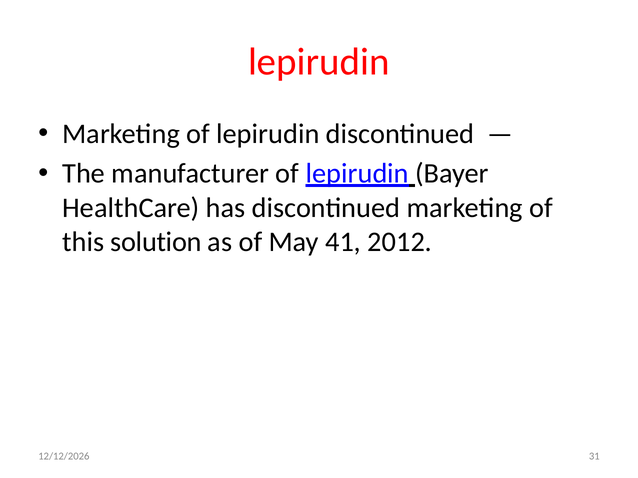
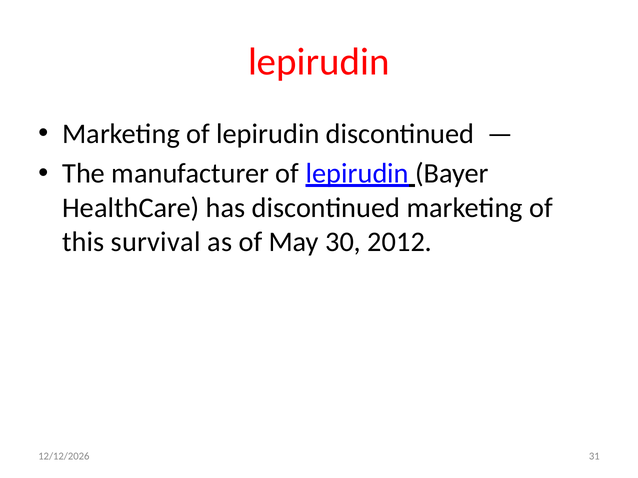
solution: solution -> survival (156, 242)
41: 41 -> 30 (343, 242)
